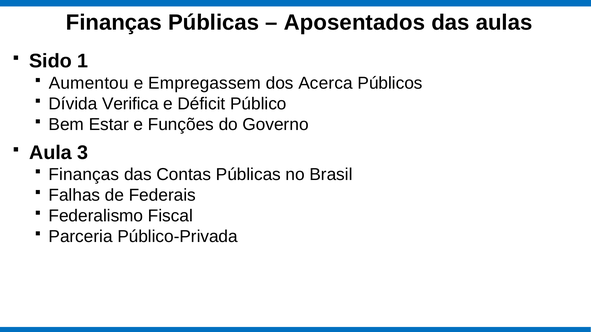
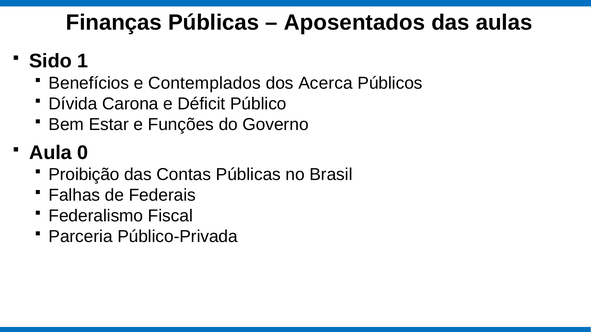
Aumentou: Aumentou -> Benefícios (89, 83)
Empregassem: Empregassem -> Contemplados (205, 83)
Verifica: Verifica -> Carona (130, 104)
3: 3 -> 0 (83, 153)
Finanças: Finanças -> Proibição (84, 175)
